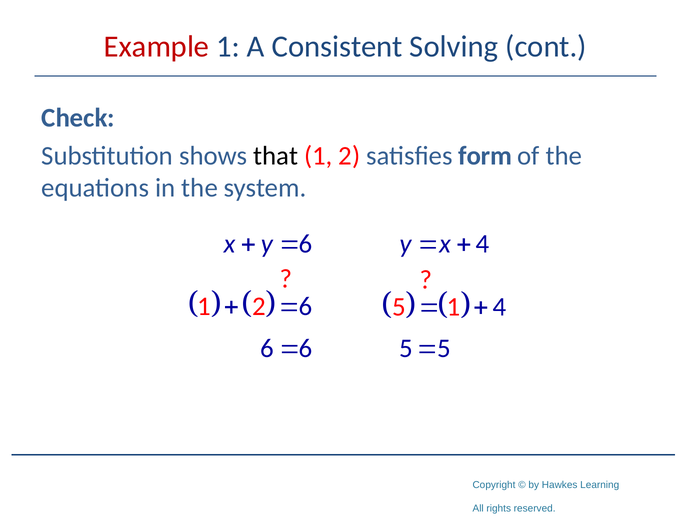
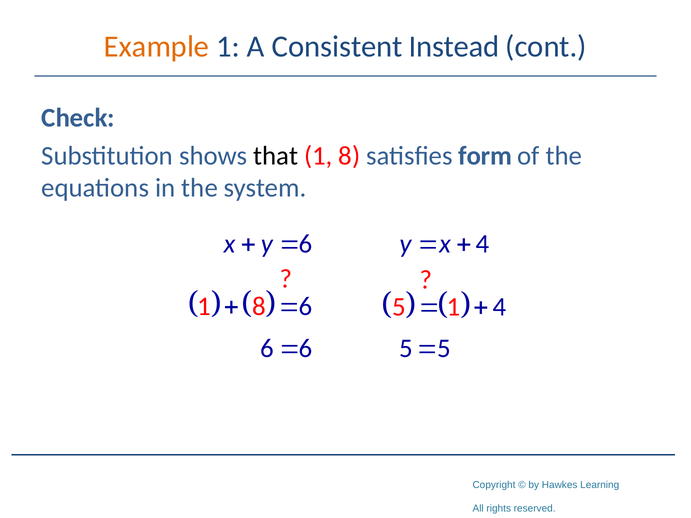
Example colour: red -> orange (157, 46)
Solving: Solving -> Instead (454, 46)
2: 2 -> 8 (349, 156)
2: 2 -> 8 (259, 306)
